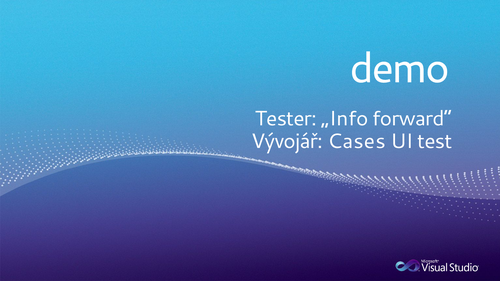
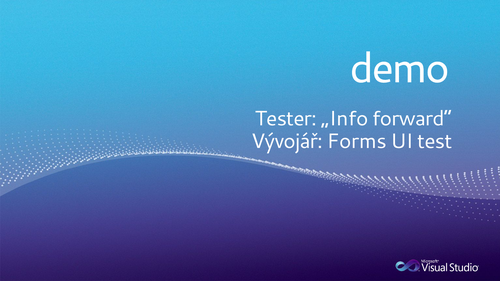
Cases: Cases -> Forms (357, 141)
